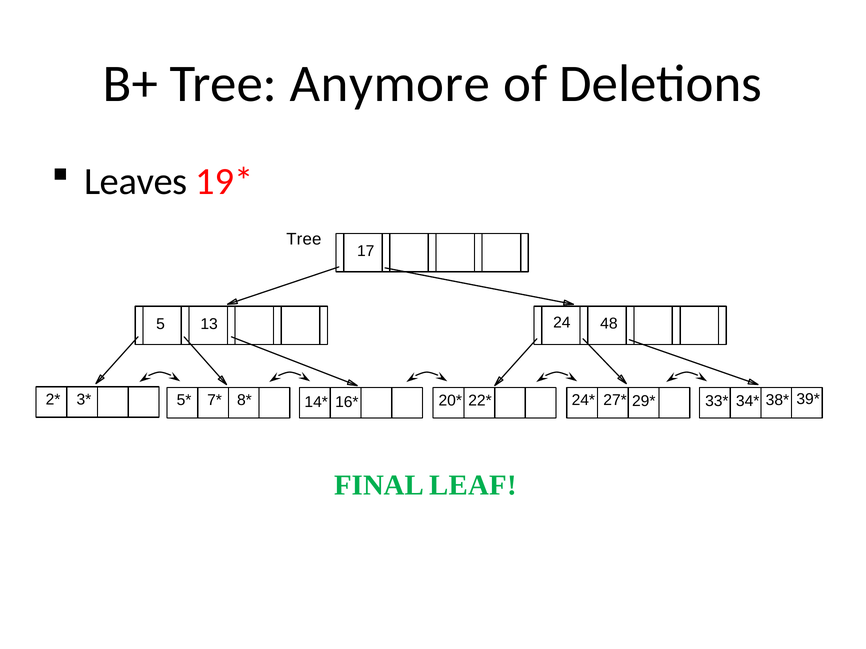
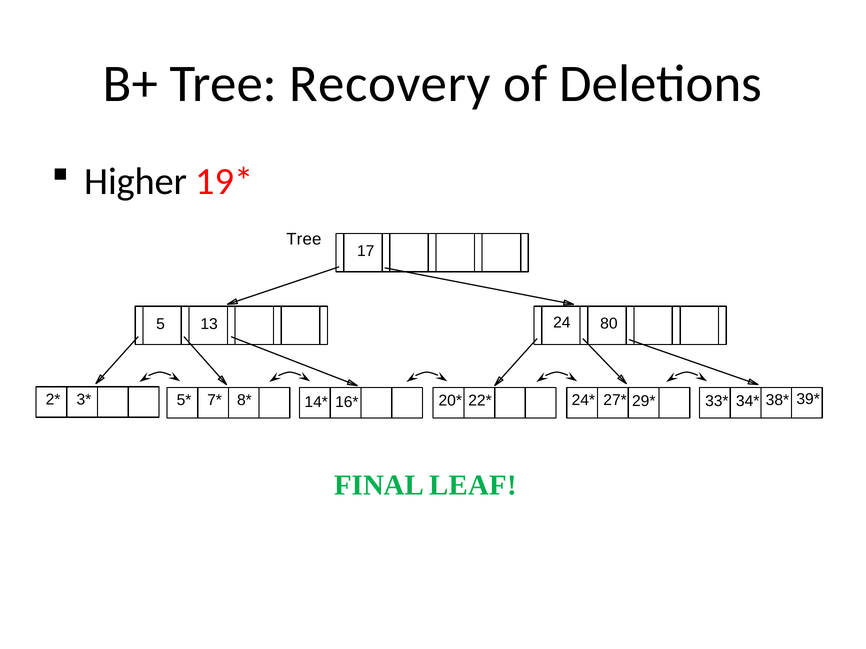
Anymore: Anymore -> Recovery (390, 84)
Leaves: Leaves -> Higher (136, 182)
48: 48 -> 80 (609, 324)
